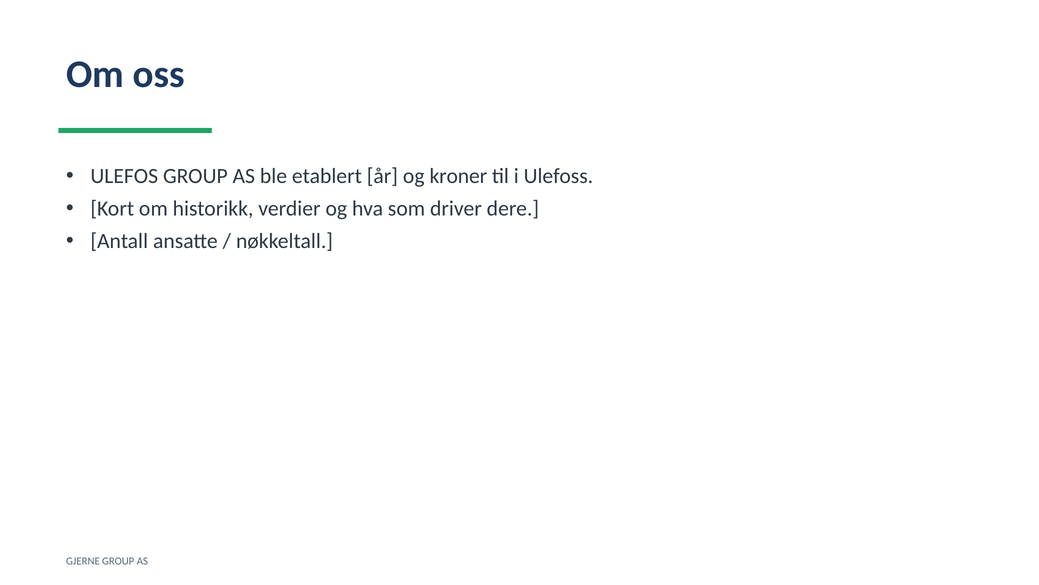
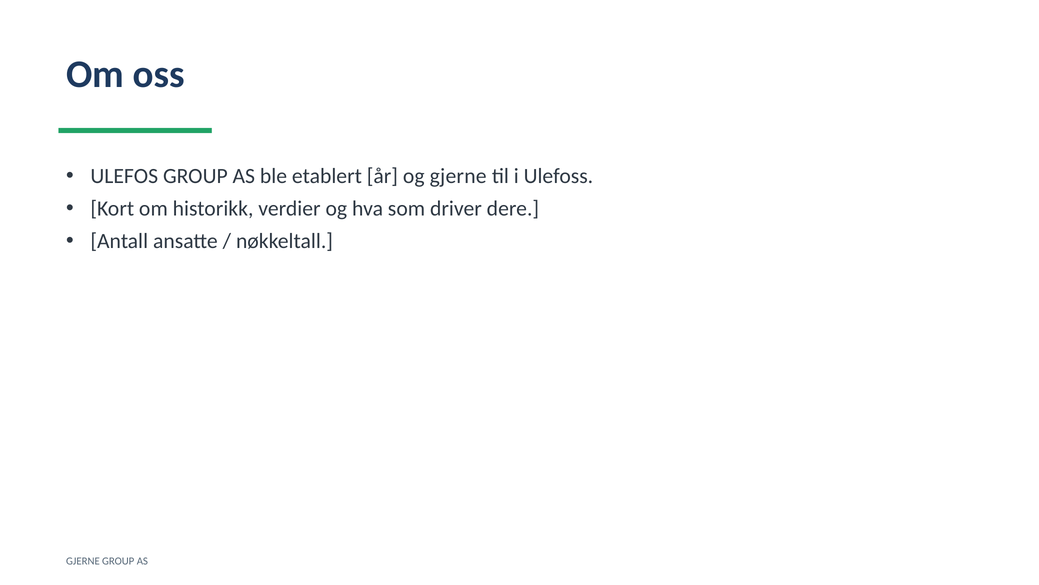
og kroner: kroner -> gjerne (458, 176)
